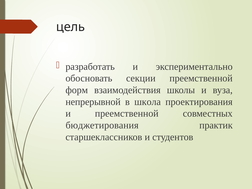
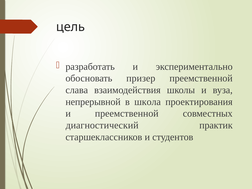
секции: секции -> призер (141, 78)
форм: форм -> слава (77, 90)
бюджетирования: бюджетирования -> диагностический (102, 125)
